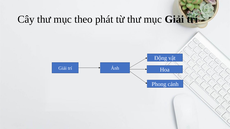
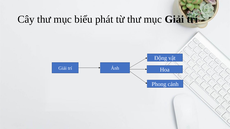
theo: theo -> biểu (83, 19)
